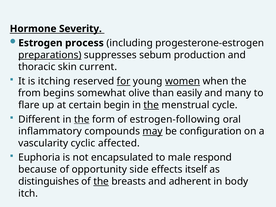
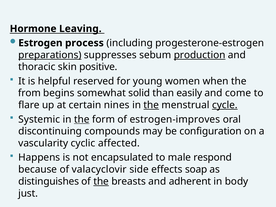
Severity: Severity -> Leaving (80, 29)
production underline: none -> present (200, 55)
current: current -> positive (98, 67)
itching: itching -> helpful (54, 81)
for underline: present -> none (124, 81)
women underline: present -> none (183, 81)
olive: olive -> solid (139, 93)
many: many -> come (238, 93)
begin: begin -> nines (117, 105)
cycle underline: none -> present (225, 105)
Different: Different -> Systemic (39, 119)
estrogen-following: estrogen-following -> estrogen-improves (175, 119)
inflammatory: inflammatory -> discontinuing (50, 131)
may underline: present -> none (153, 131)
Euphoria: Euphoria -> Happens (39, 157)
opportunity: opportunity -> valacyclovir (99, 169)
itself: itself -> soap (196, 169)
itch: itch -> just (28, 193)
